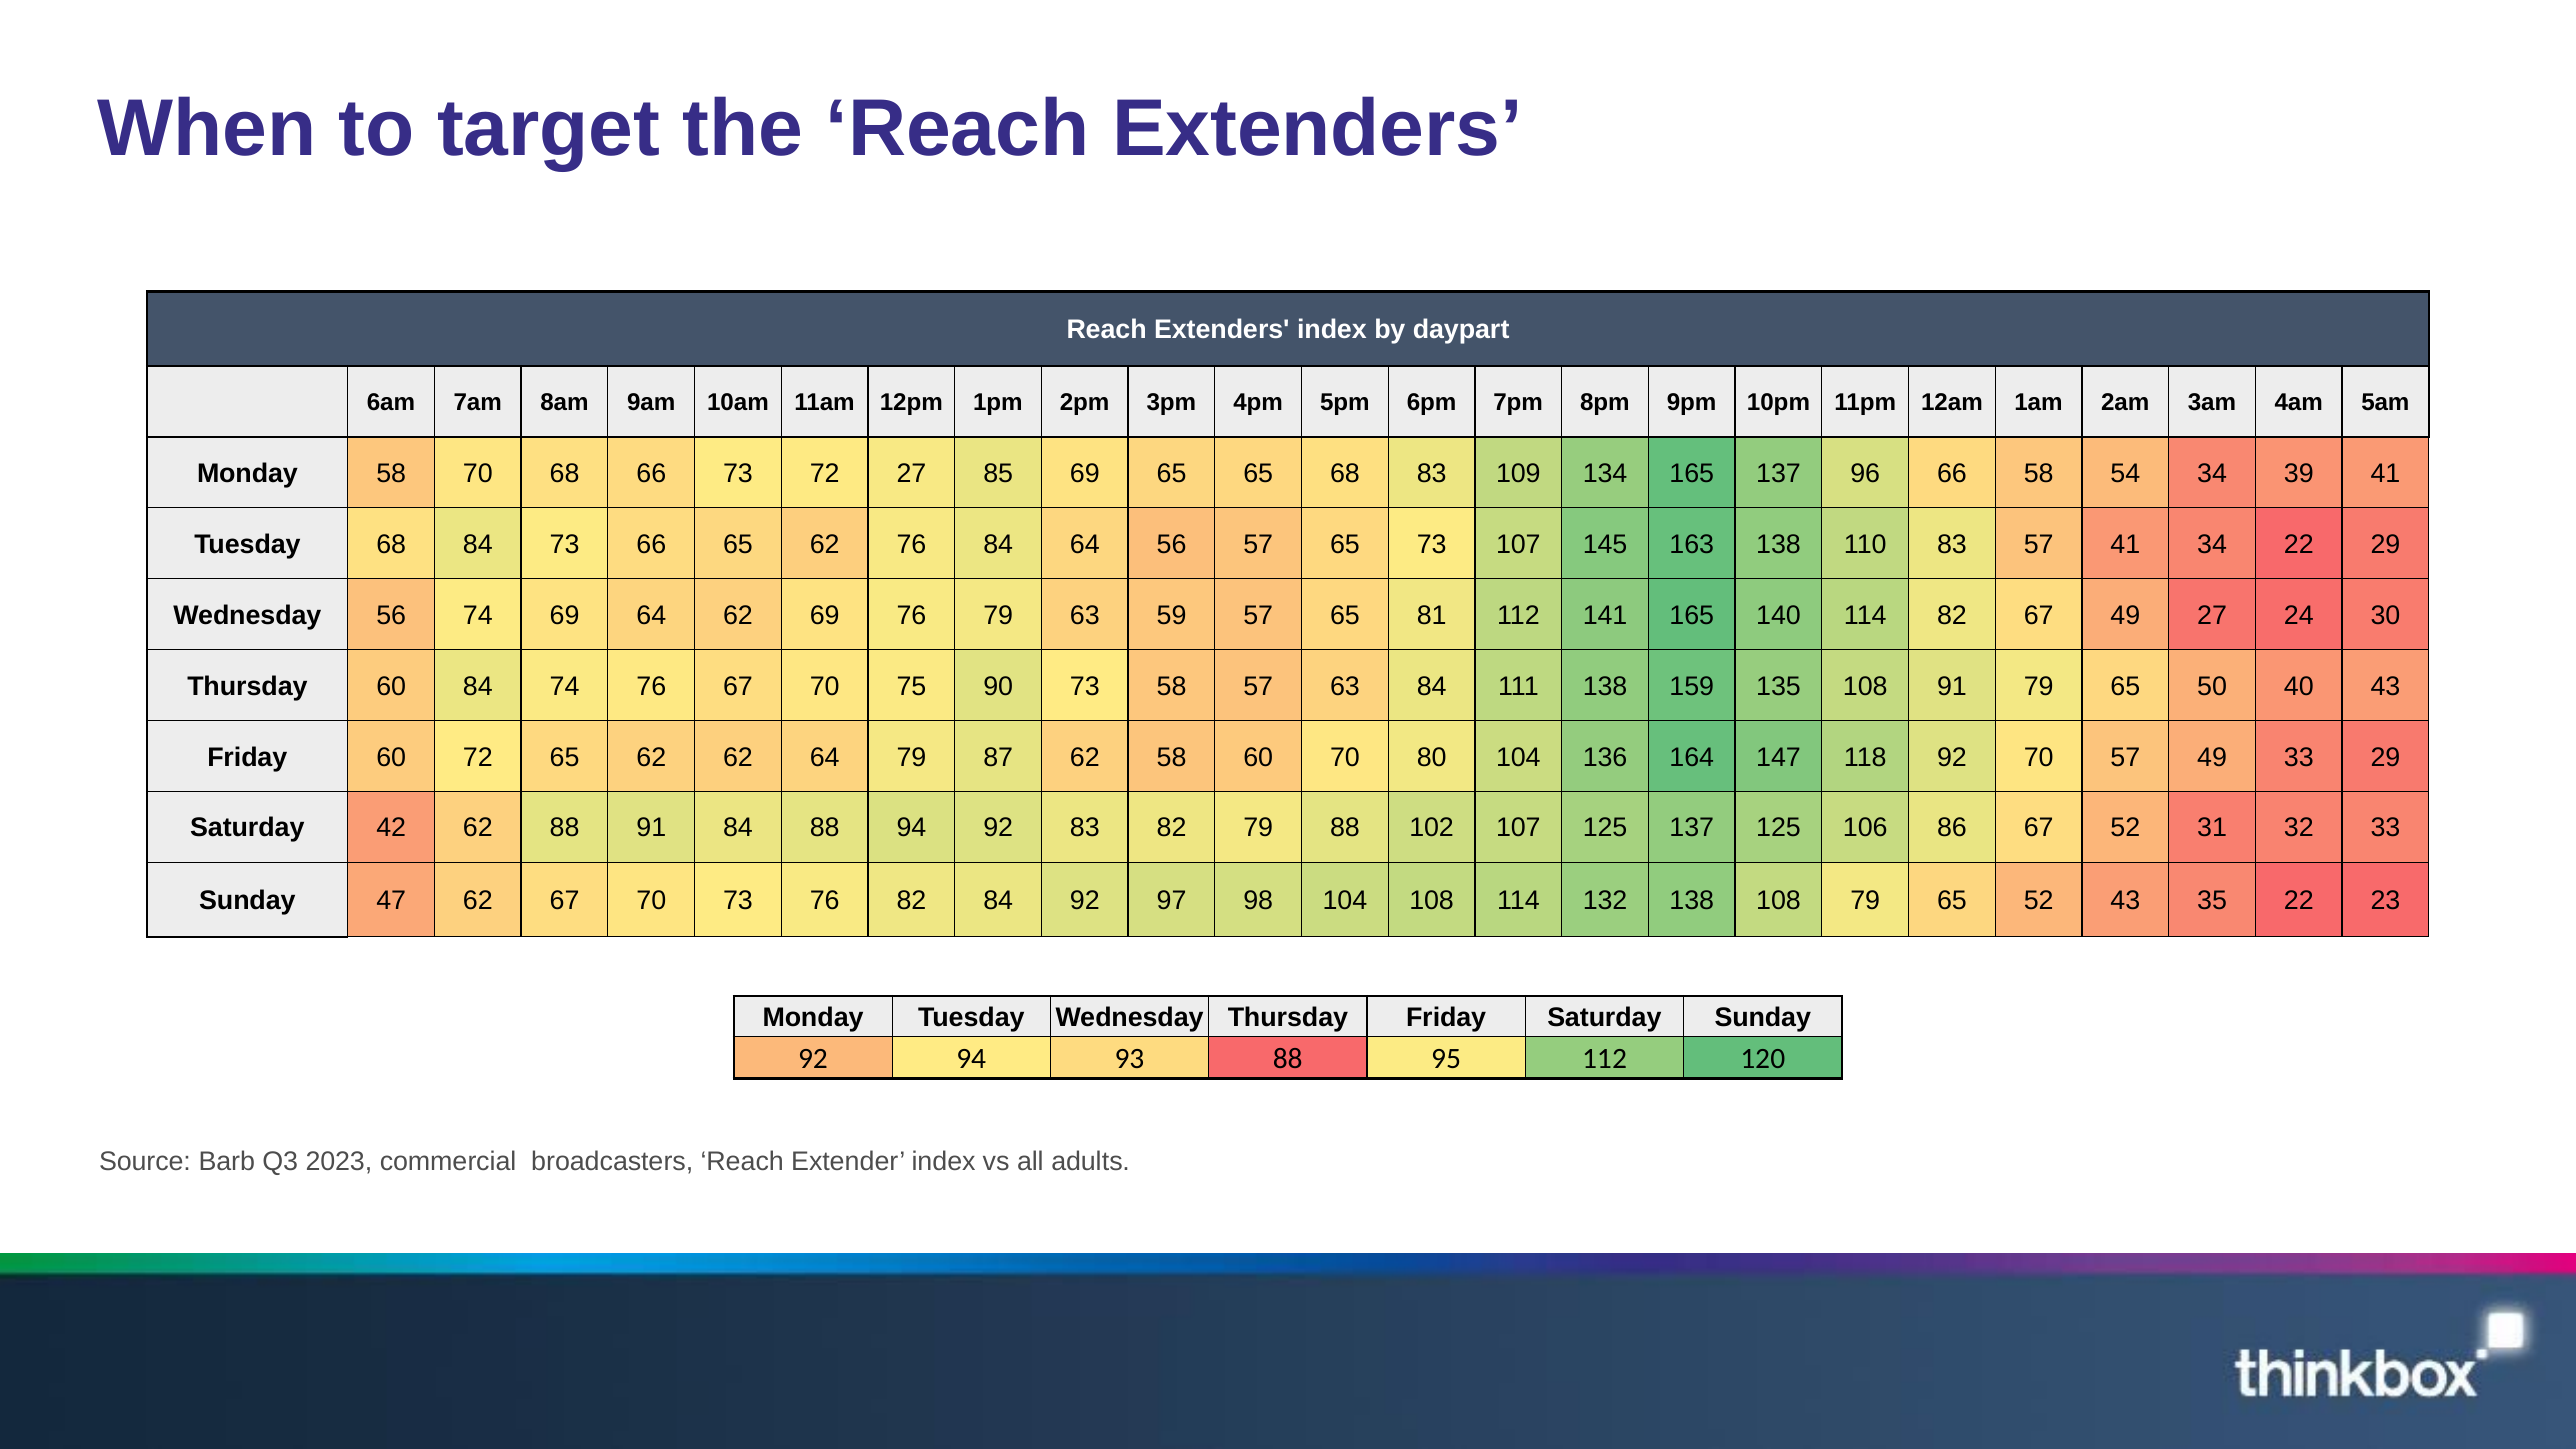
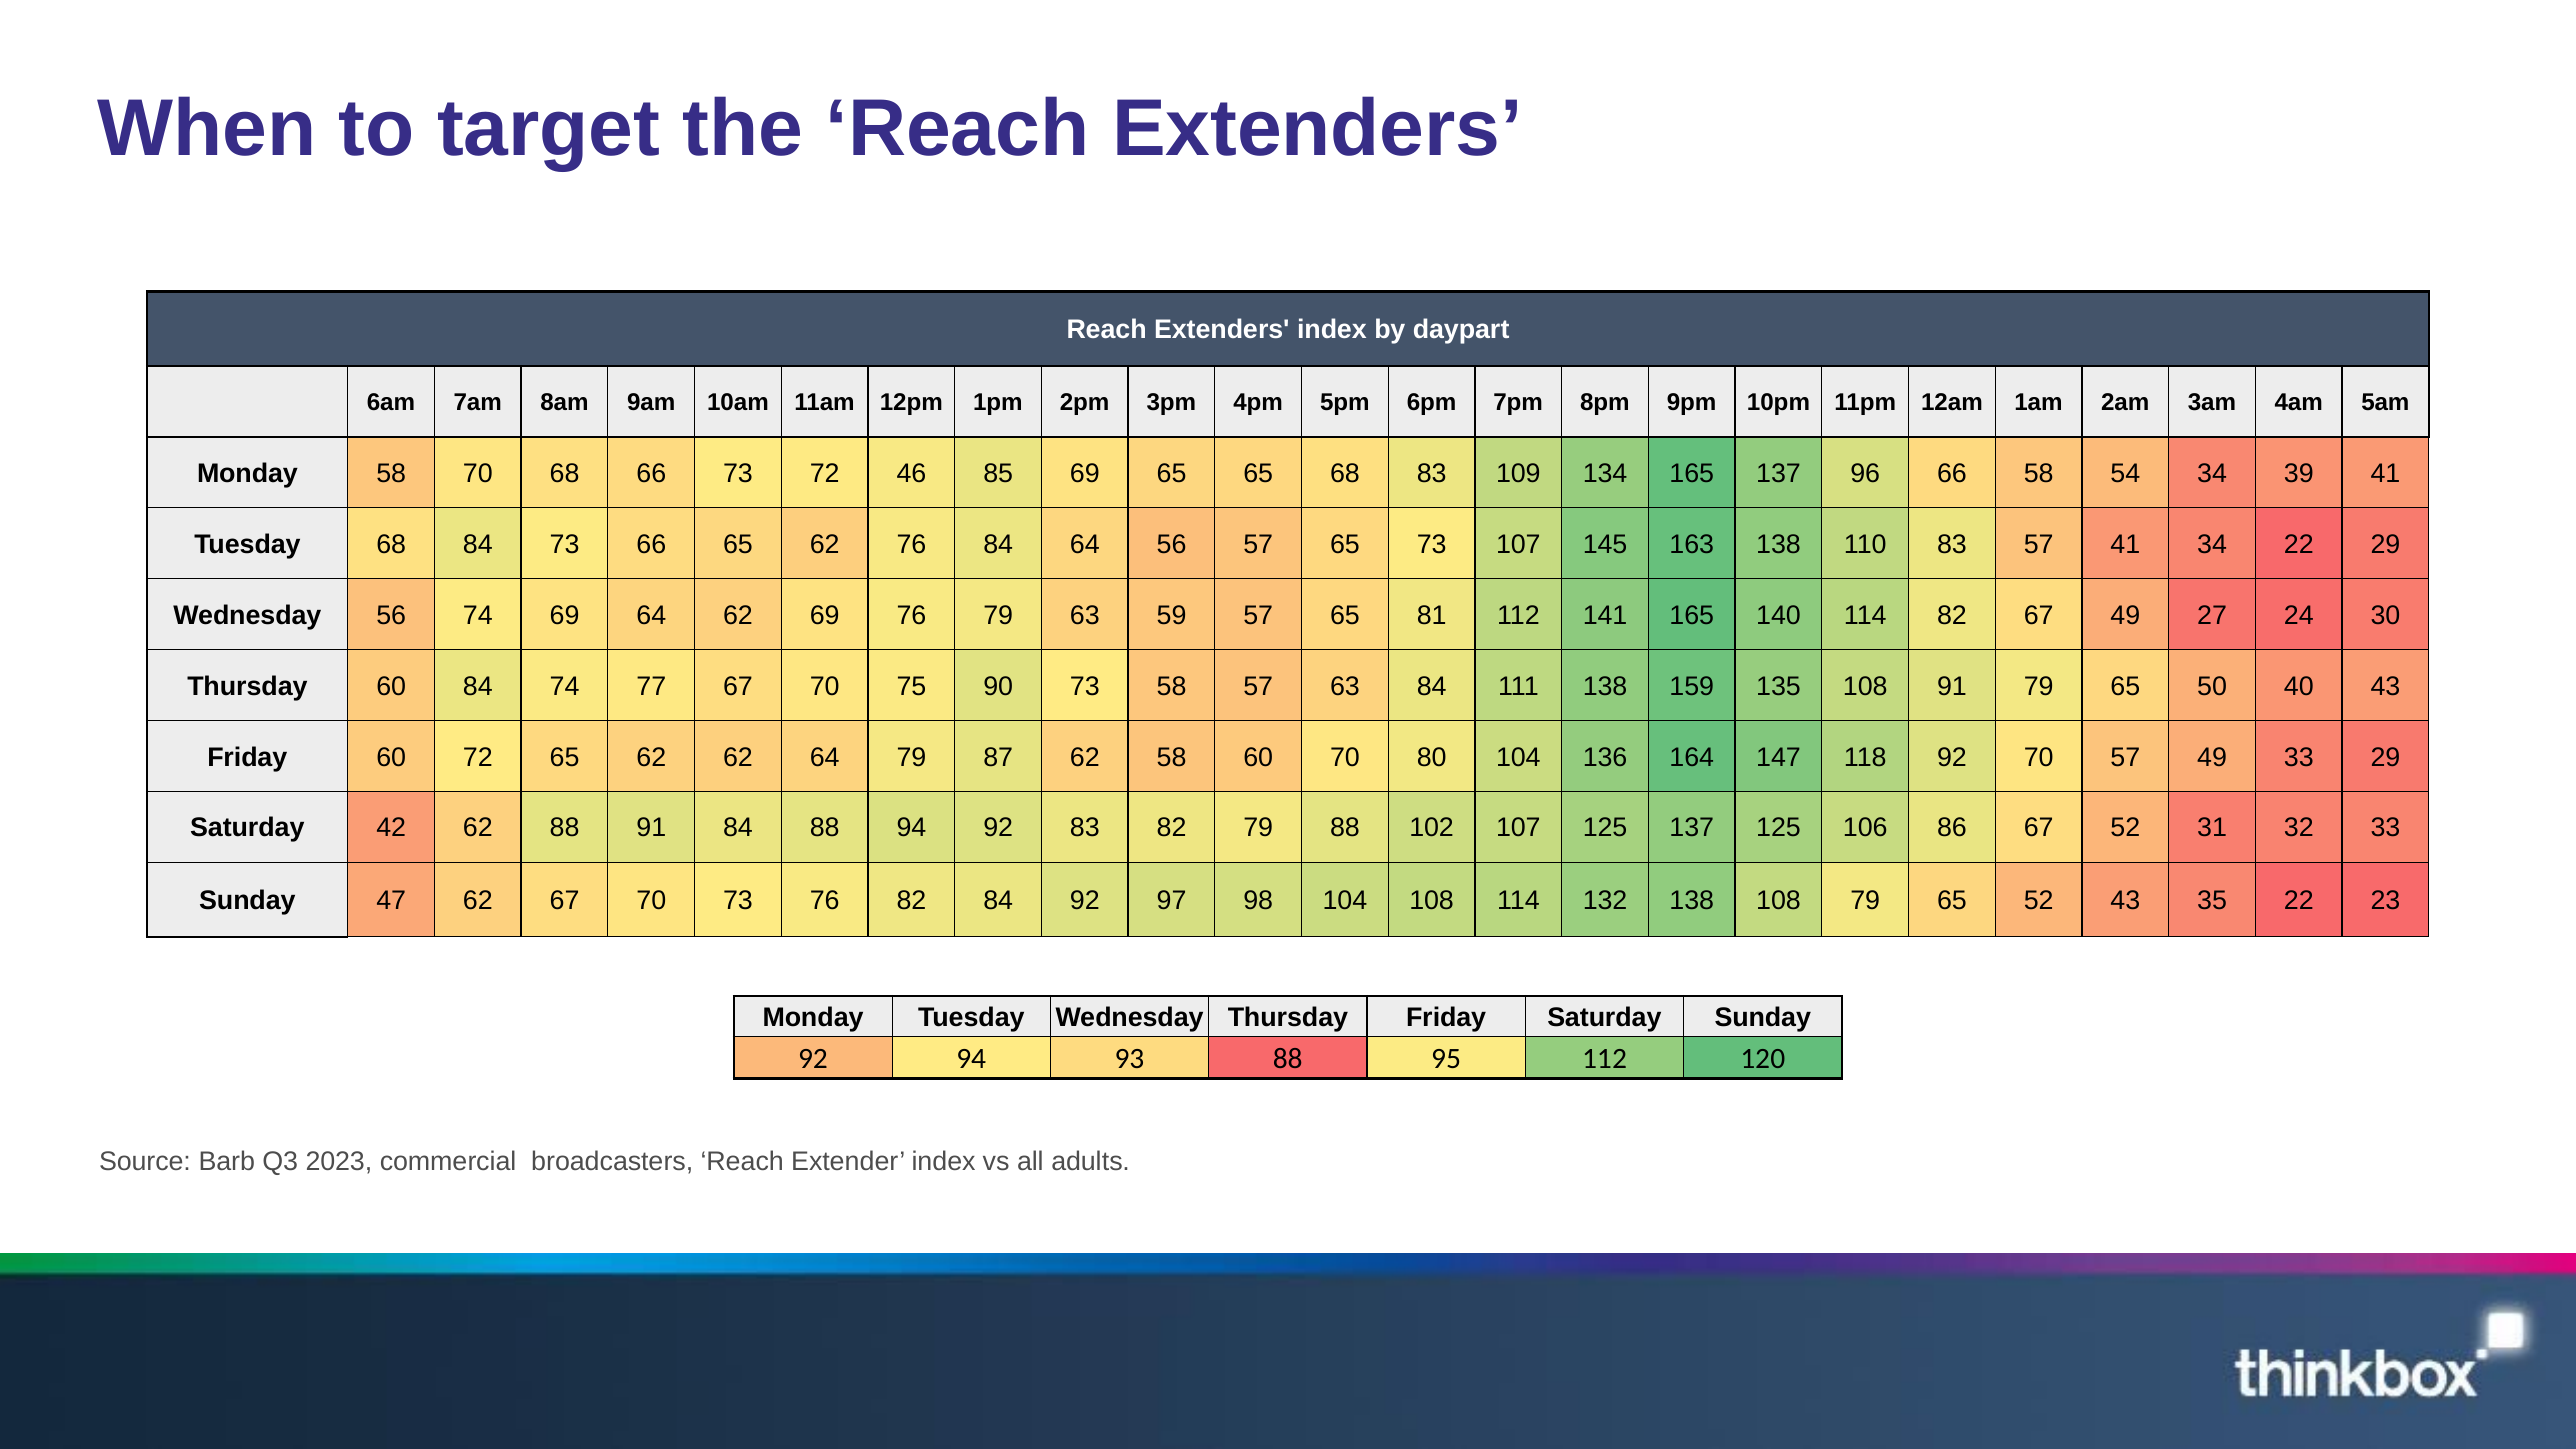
72 27: 27 -> 46 (911, 474)
74 76: 76 -> 77 (651, 686)
